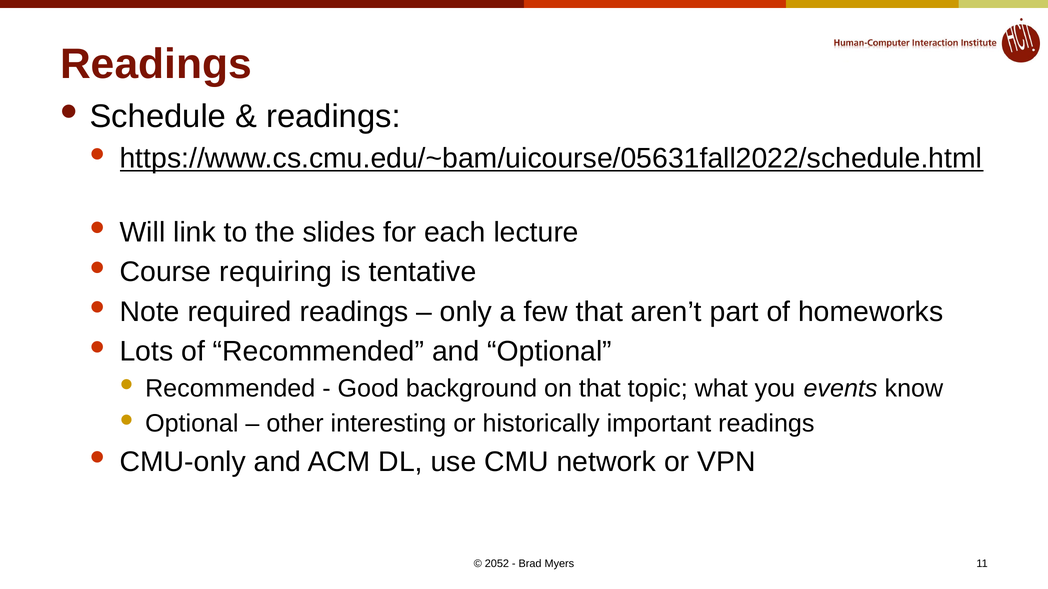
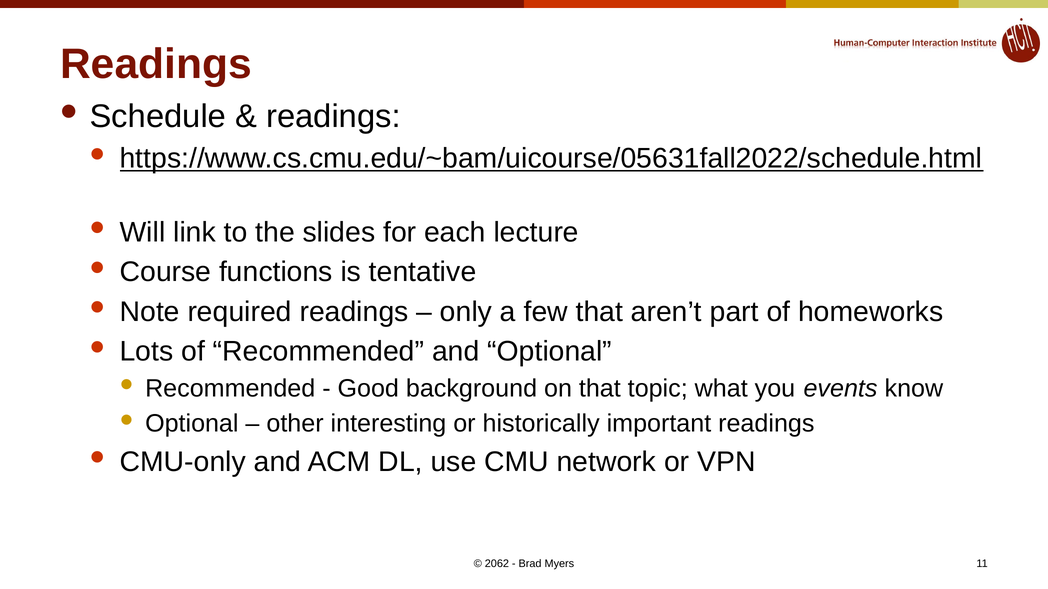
requiring: requiring -> functions (276, 272)
2052: 2052 -> 2062 (497, 564)
